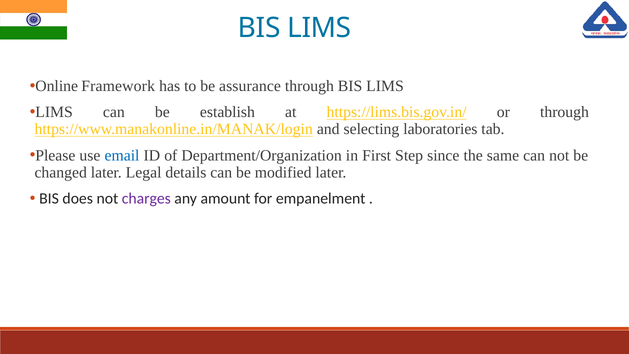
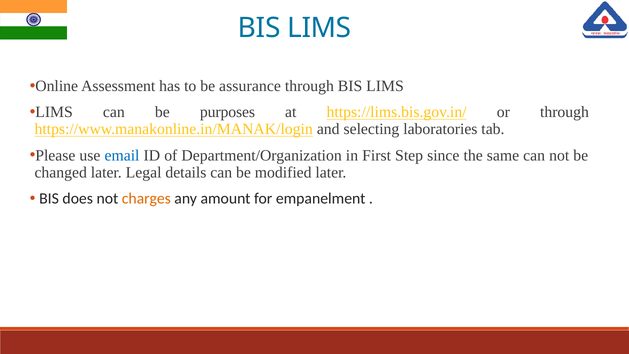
Framework: Framework -> Assessment (118, 86)
establish: establish -> purposes (227, 112)
charges colour: purple -> orange (146, 198)
